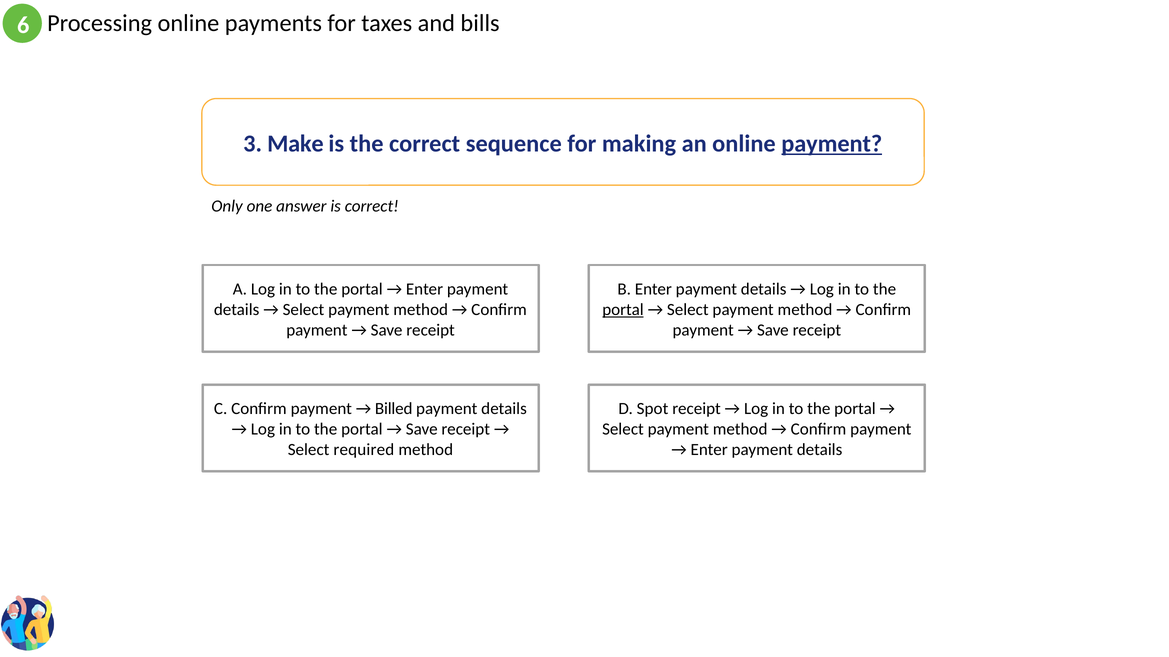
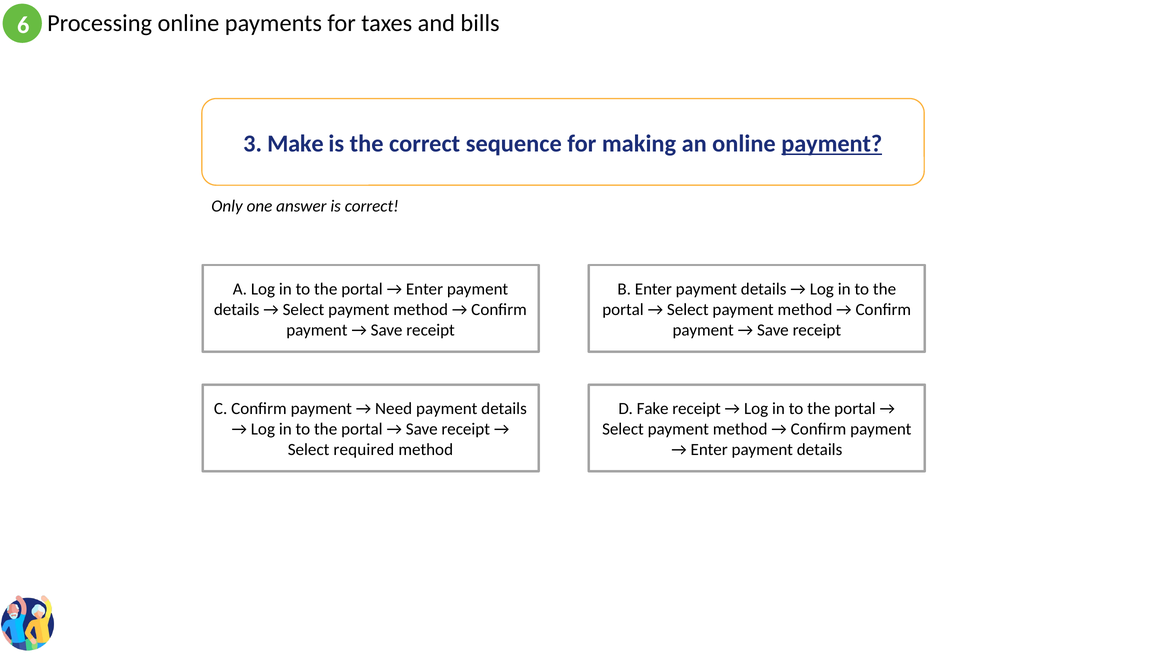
portal underline: present -> none (623, 310)
Billed: Billed -> Need (394, 409)
Spot: Spot -> Fake (653, 409)
